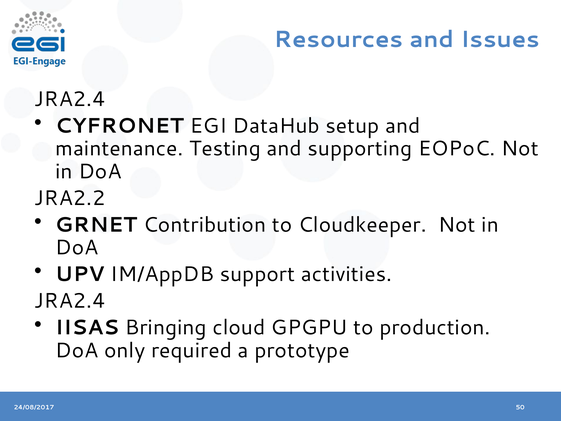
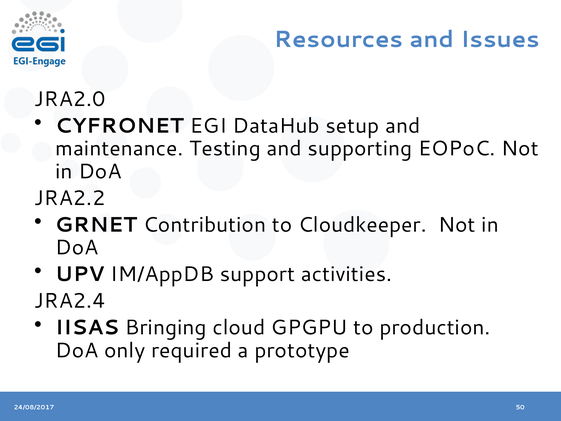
JRA2.4: JRA2.4 -> JRA2.0 (70, 99)
